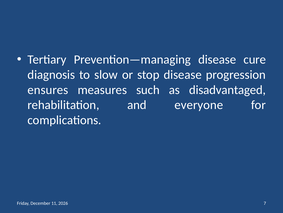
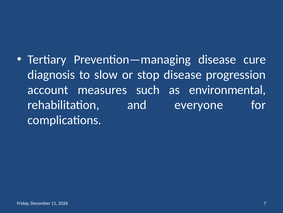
ensures: ensures -> account (48, 90)
disadvantaged: disadvantaged -> environmental (228, 90)
